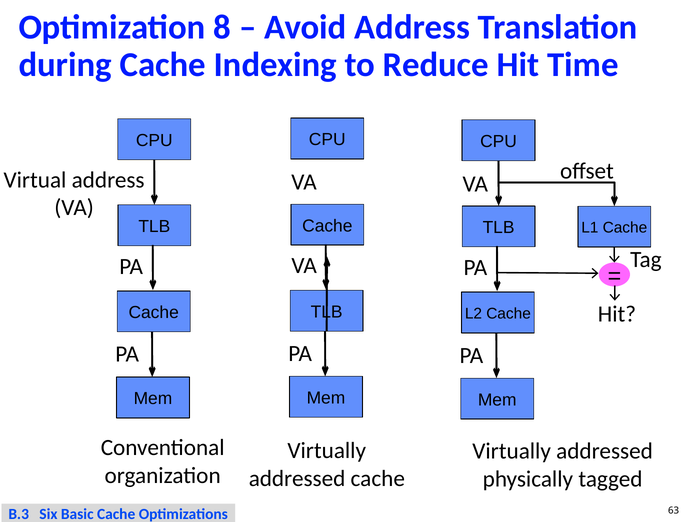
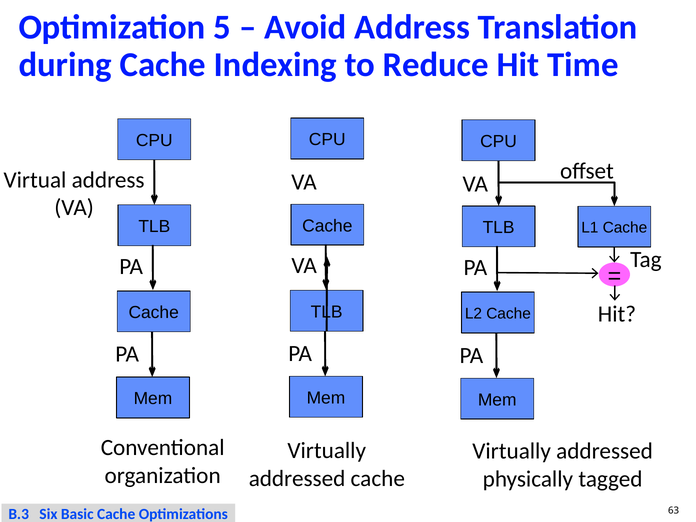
8: 8 -> 5 (222, 27)
